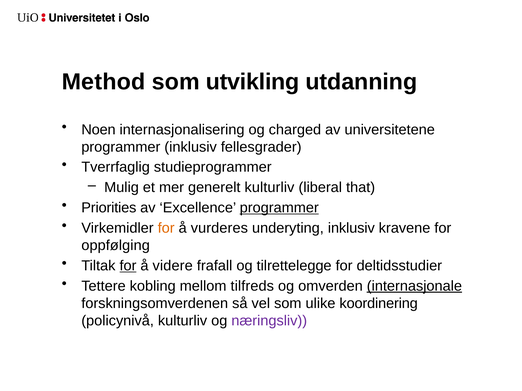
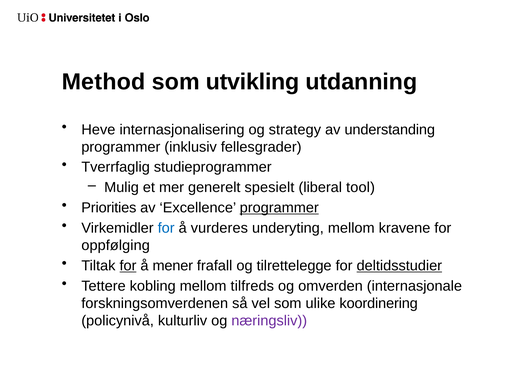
Noen: Noen -> Heve (98, 130)
charged: charged -> strategy (295, 130)
universitetene: universitetene -> understanding (390, 130)
generelt kulturliv: kulturliv -> spesielt (269, 188)
that: that -> tool (361, 188)
for colour: orange -> blue (166, 228)
underyting inklusiv: inklusiv -> mellom (351, 228)
videre: videre -> mener (173, 266)
deltidsstudier underline: none -> present (399, 266)
internasjonale underline: present -> none (414, 286)
